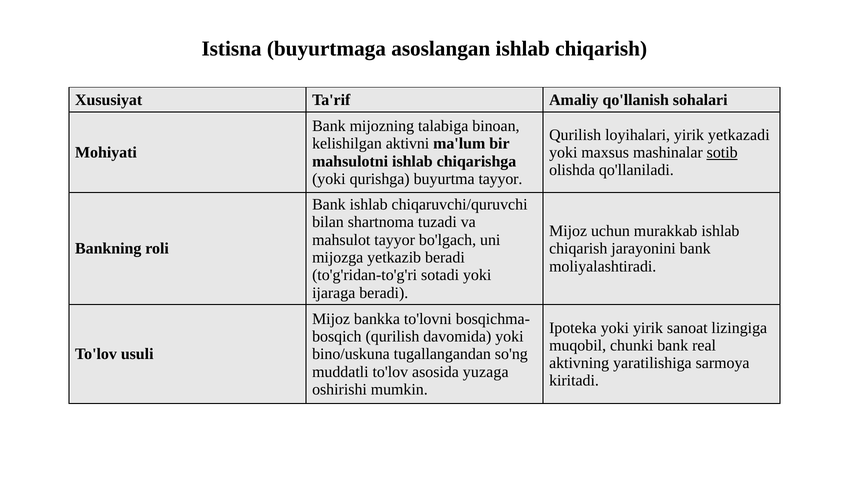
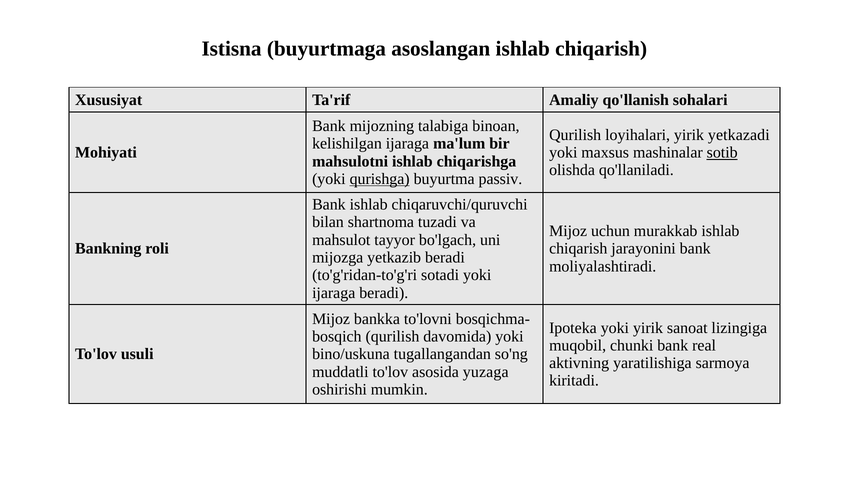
kelishilgan aktivni: aktivni -> ijaraga (407, 144)
qurishga underline: none -> present (380, 179)
buyurtma tayyor: tayyor -> passiv (500, 179)
